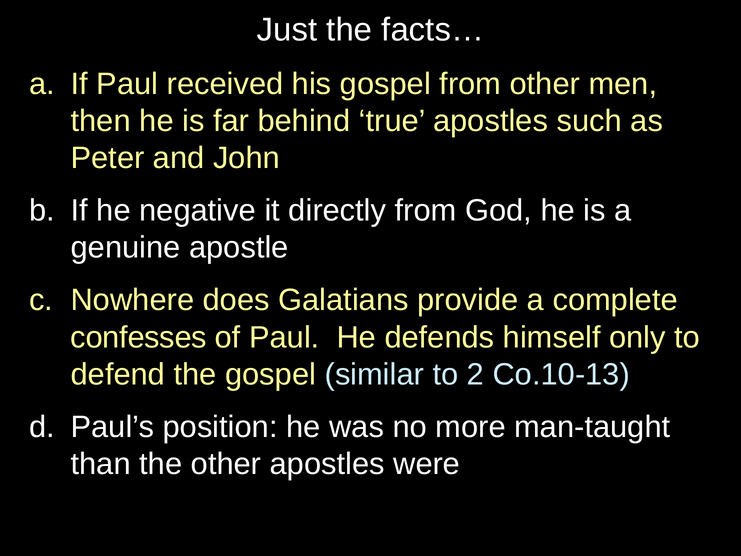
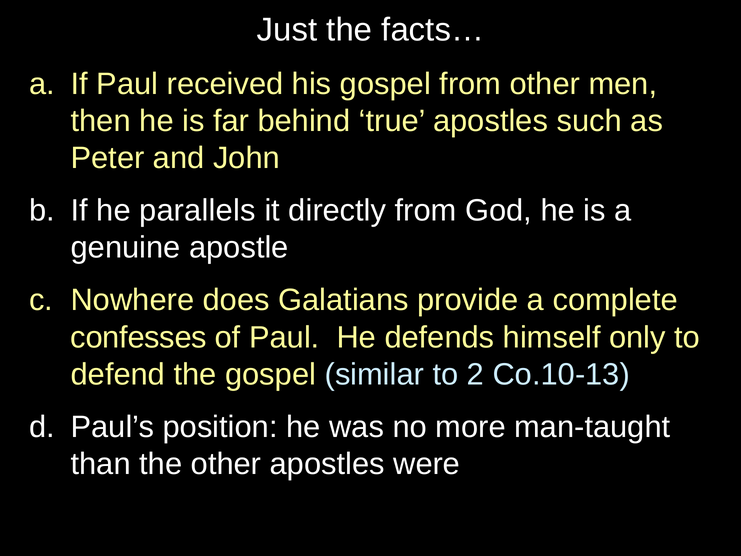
negative: negative -> parallels (198, 211)
